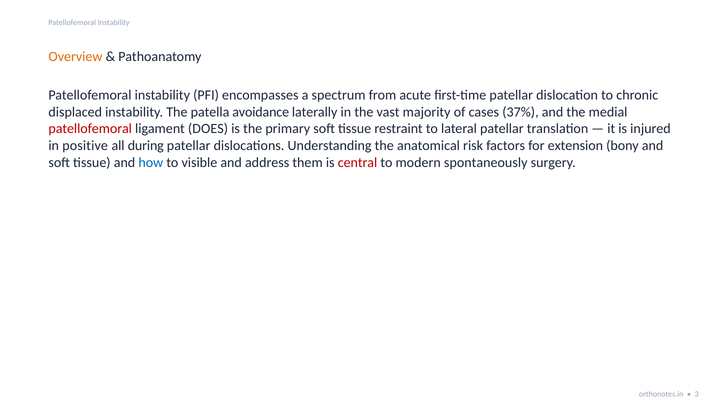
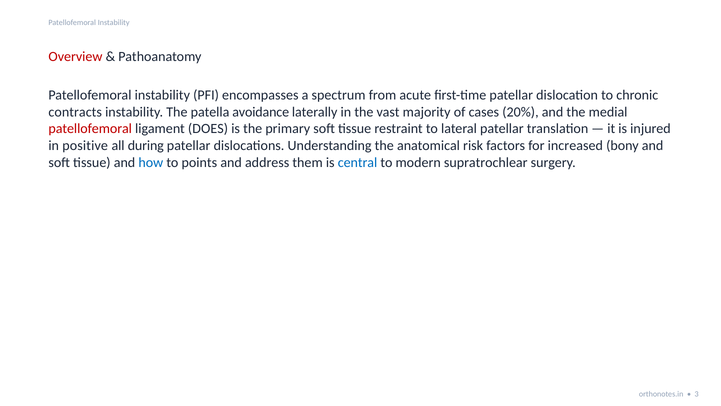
Overview colour: orange -> red (75, 57)
displaced: displaced -> contracts (75, 112)
37%: 37% -> 20% (520, 112)
extension: extension -> increased (575, 146)
visible: visible -> points (199, 162)
central colour: red -> blue (358, 162)
spontaneously: spontaneously -> supratrochlear (486, 162)
